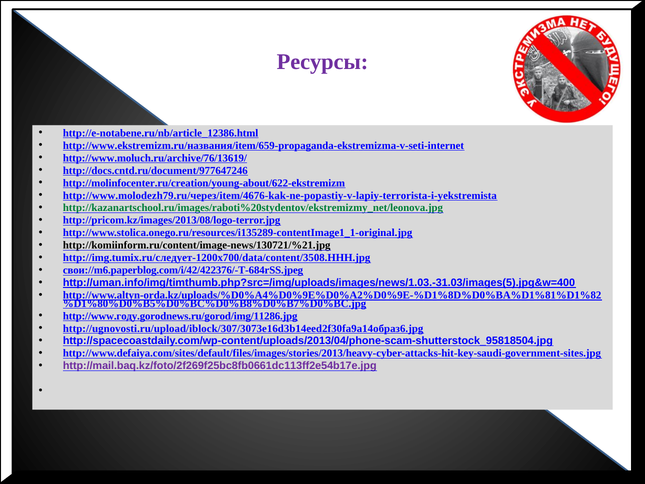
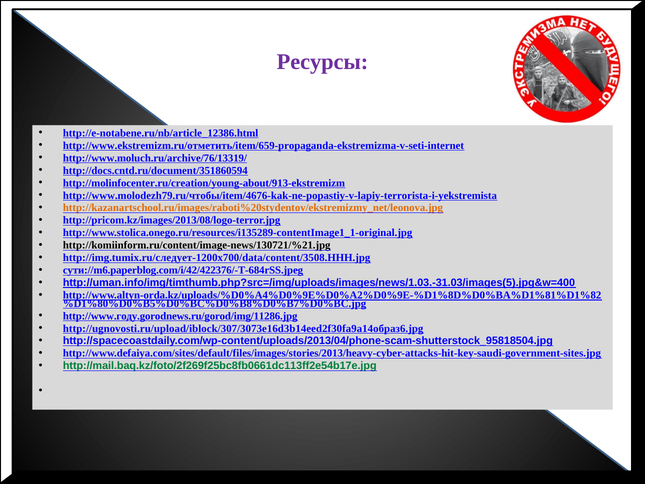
http://www.ekstremizm.ru/названия/item/659-propaganda-ekstremizma-v-seti-internet: http://www.ekstremizm.ru/названия/item/659-propaganda-ekstremizma-v-seti-internet -> http://www.ekstremizm.ru/отметить/item/659-propaganda-ekstremizma-v-seti-internet (263, 145)
http://www.moluch.ru/archive/76/13619/: http://www.moluch.ru/archive/76/13619/ -> http://www.moluch.ru/archive/76/13319/ (155, 158)
http://docs.cntd.ru/document/977647246: http://docs.cntd.ru/document/977647246 -> http://docs.cntd.ru/document/351860594 (155, 170)
http://molinfocenter.ru/creation/young-about/622-ekstremizm: http://molinfocenter.ru/creation/young-about/622-ekstremizm -> http://molinfocenter.ru/creation/young-about/913-ekstremizm (204, 183)
http://www.molodezh79.ru/через/item/4676-kak-ne-popastiy-v-lapiy-terrorista-i-yekstremista: http://www.molodezh79.ru/через/item/4676-kak-ne-popastiy-v-lapiy-terrorista-i-yekstremista -> http://www.molodezh79.ru/чтобы/item/4676-kak-ne-popastiy-v-lapiy-terrorista-i-yekstremista (280, 195)
http://kazanartschool.ru/images/raboti%20stydentov/ekstremizmy_net/leonova.jpg colour: green -> orange (253, 208)
свои://m6.paperblog.com/i/42/422376/-T-684rSS.jpeg: свои://m6.paperblog.com/i/42/422376/-T-684rSS.jpeg -> сути://m6.paperblog.com/i/42/422376/-T-684rSS.jpeg (183, 270)
http://mail.baq.kz/foto/2f269f25bc8fb0661dc113ff2e54b17e.jpg colour: purple -> green (220, 366)
